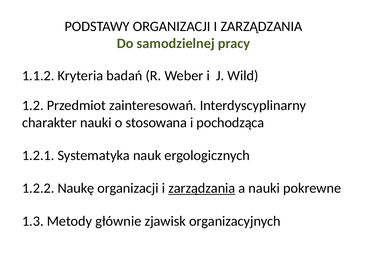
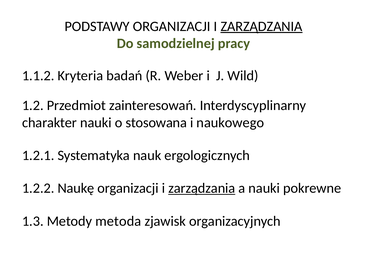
ZARZĄDZANIA underline: none -> present (261, 26)
pochodząca: pochodząca -> naukowego (230, 123)
głównie: głównie -> metoda (118, 221)
